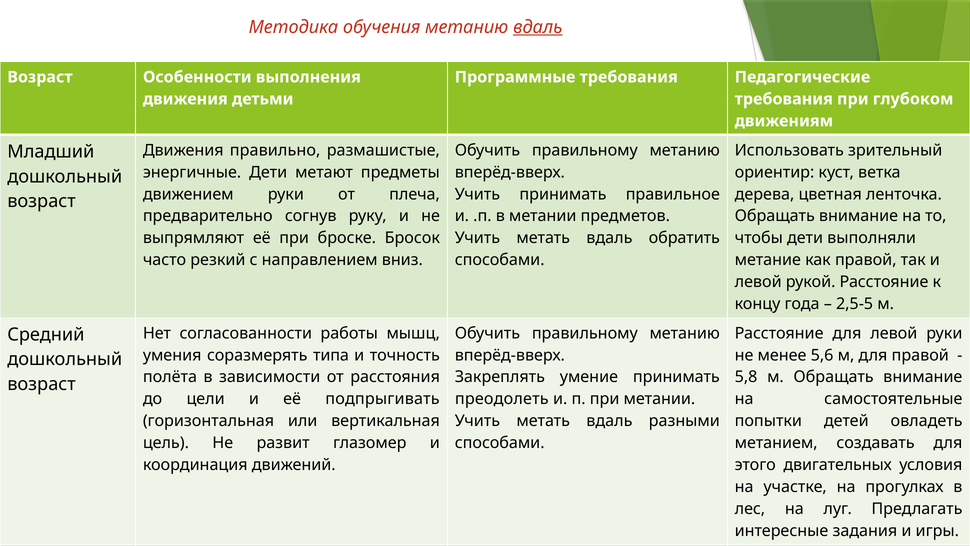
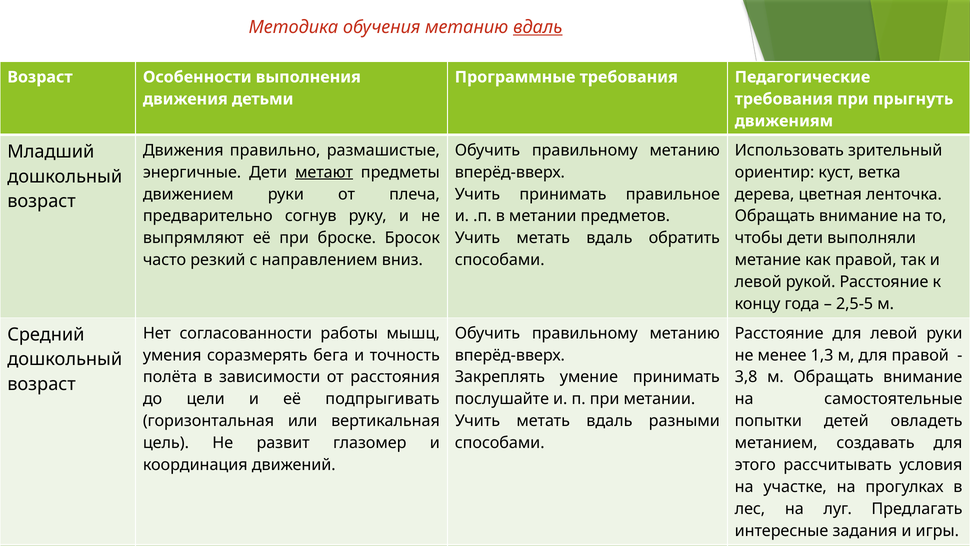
глубоком: глубоком -> прыгнуть (913, 99)
метают underline: none -> present (324, 172)
типа: типа -> бега (331, 355)
5,6: 5,6 -> 1,3 (822, 355)
5,8: 5,8 -> 3,8 (746, 377)
преодолеть: преодолеть -> послушайте (502, 399)
двигательных: двигательных -> рассчитывать (838, 465)
